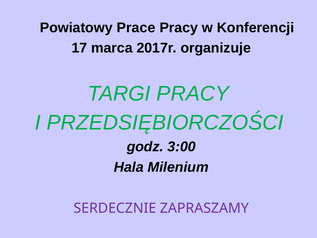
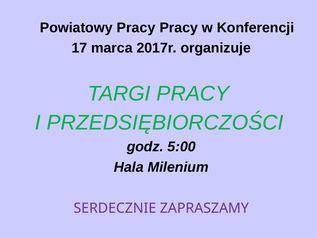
Powiatowy Prace: Prace -> Pracy (136, 28)
3:00: 3:00 -> 5:00 (182, 147)
